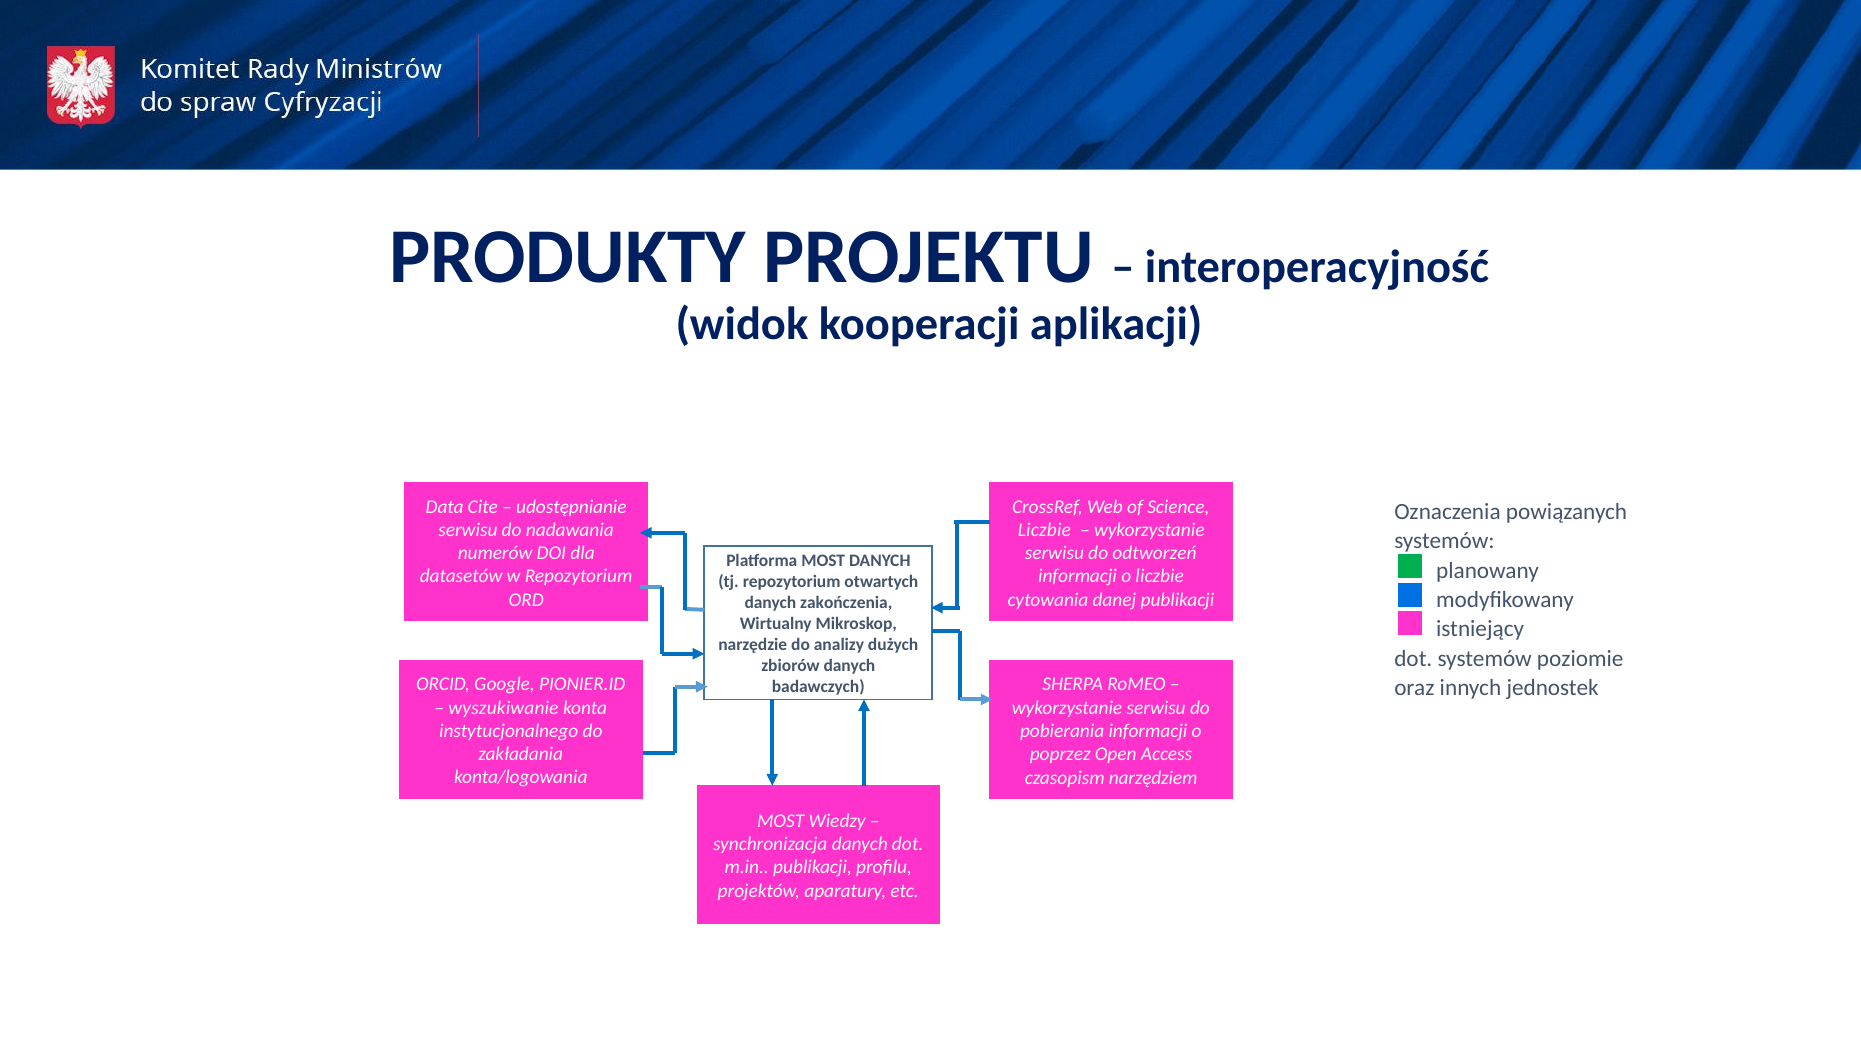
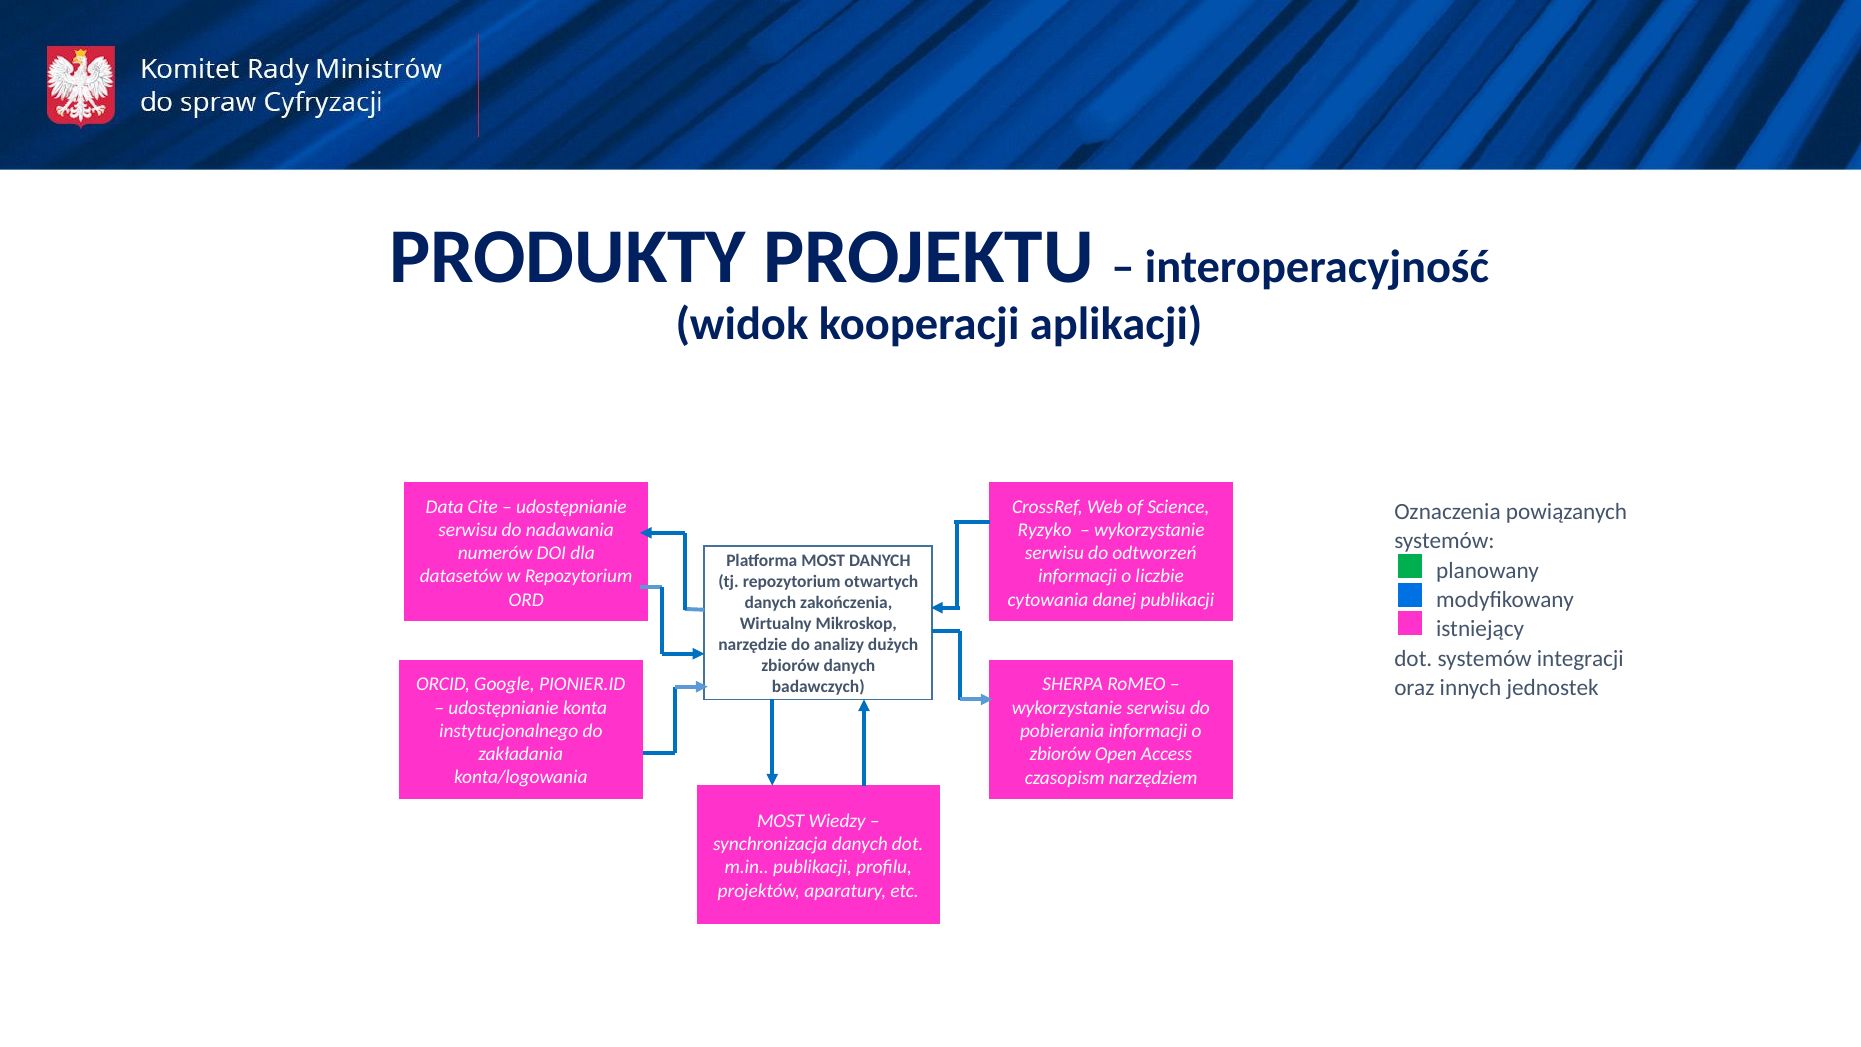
Liczbie: Liczbie -> Ryzyko (1045, 530)
poziomie: poziomie -> integracji (1580, 658)
wyszukiwanie: wyszukiwanie -> udostępnianie (504, 708)
poprzez: poprzez -> zbiorów (1060, 754)
